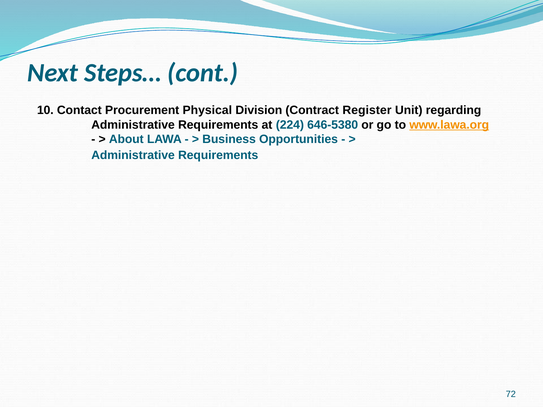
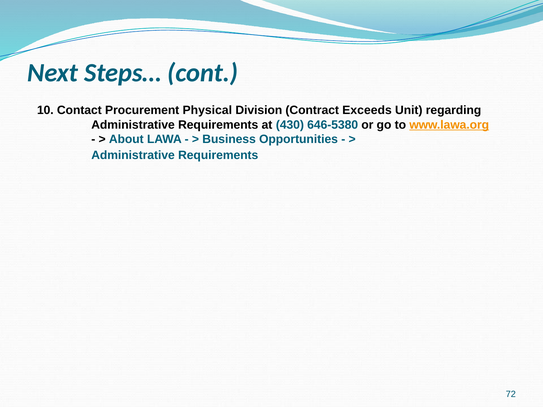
Register: Register -> Exceeds (367, 110)
224: 224 -> 430 (290, 125)
